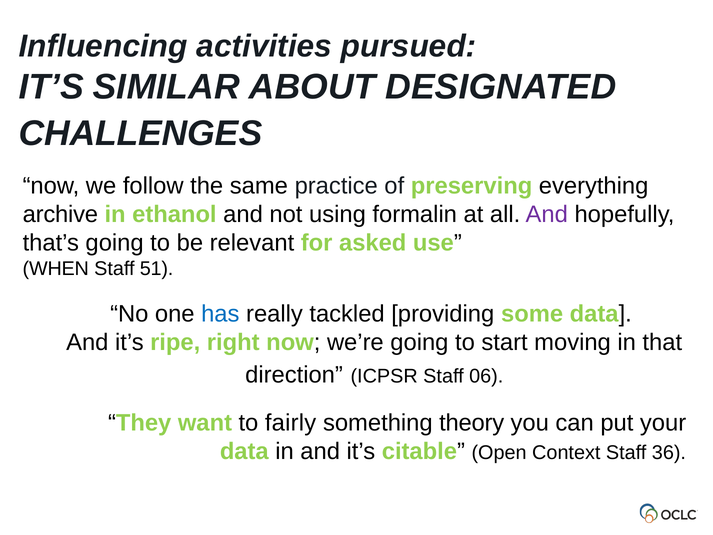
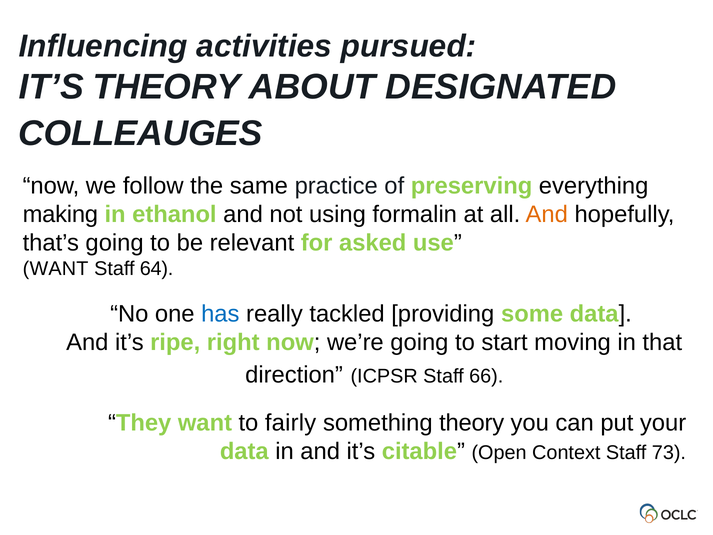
IT’S SIMILAR: SIMILAR -> THEORY (166, 87)
CHALLENGES: CHALLENGES -> COLLEAUGES (141, 134)
archive: archive -> making (60, 214)
And colour: purple -> orange (547, 214)
WHEN: WHEN -> WANT (56, 269)
51: 51 -> 64 (157, 269)
06: 06 -> 66 (486, 376)
36: 36 -> 73 (669, 452)
